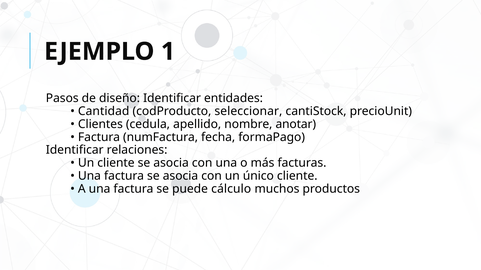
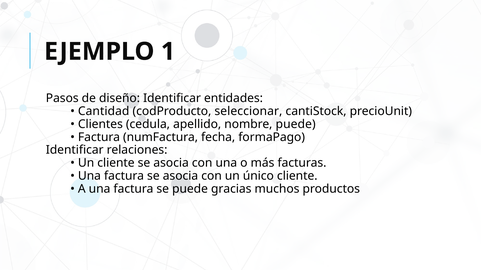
nombre anotar: anotar -> puede (296, 124)
cálculo: cálculo -> gracias (231, 189)
